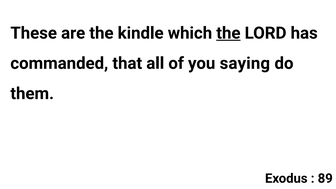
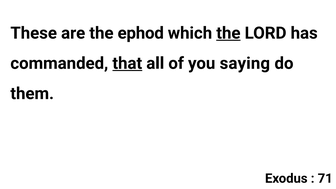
kindle: kindle -> ephod (141, 33)
that underline: none -> present (127, 63)
89: 89 -> 71 (325, 178)
